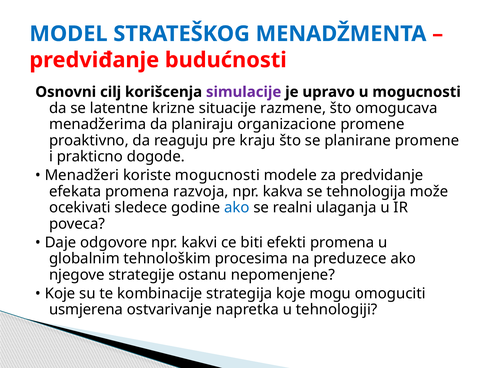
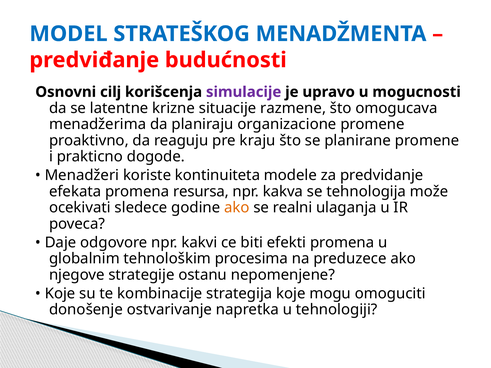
koriste mogucnosti: mogucnosti -> kontinuiteta (218, 175)
razvoja: razvoja -> resursa (201, 192)
ako colour: blue -> orange (237, 208)
usmjerena: usmjerena -> donošenje (86, 310)
